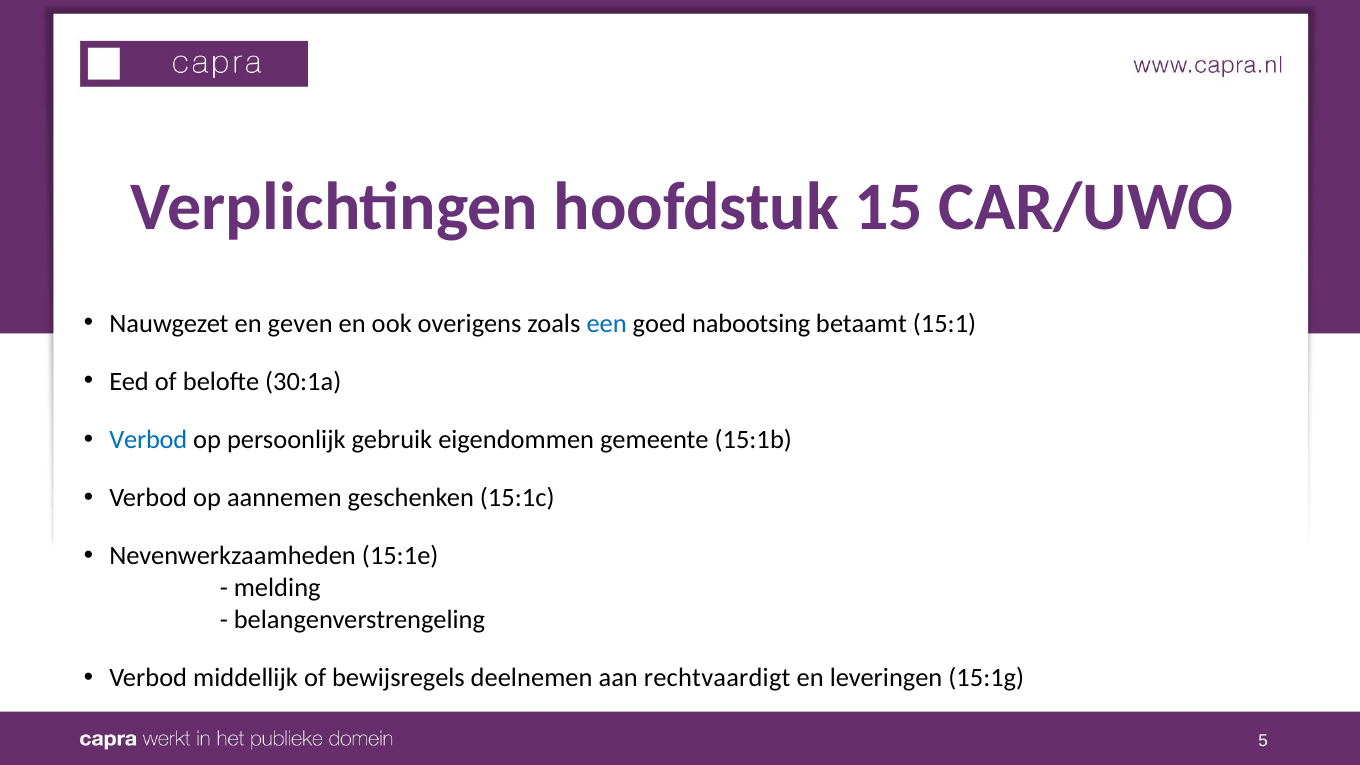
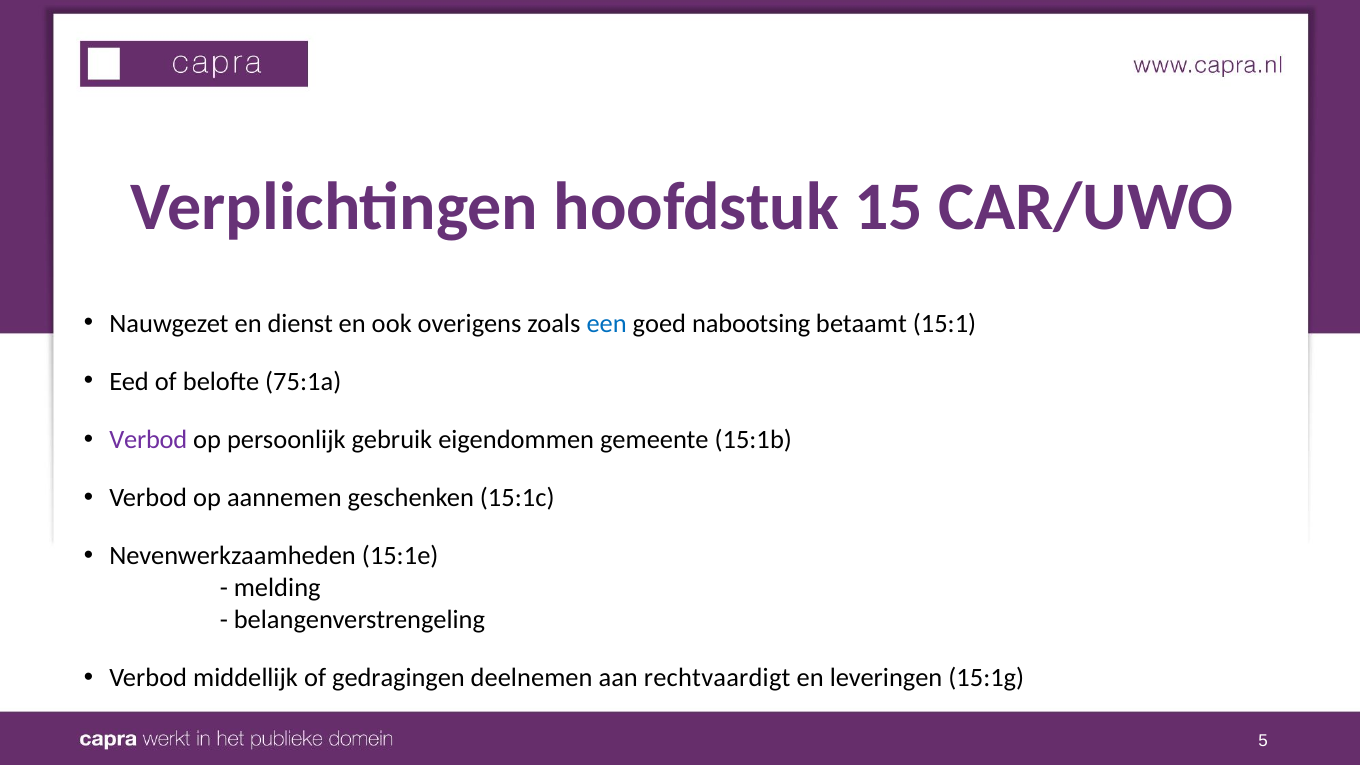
geven: geven -> dienst (300, 323)
30:1a: 30:1a -> 75:1a (303, 381)
Verbod colour: blue -> purple (148, 440)
bewijsregels: bewijsregels -> gedragingen (398, 678)
